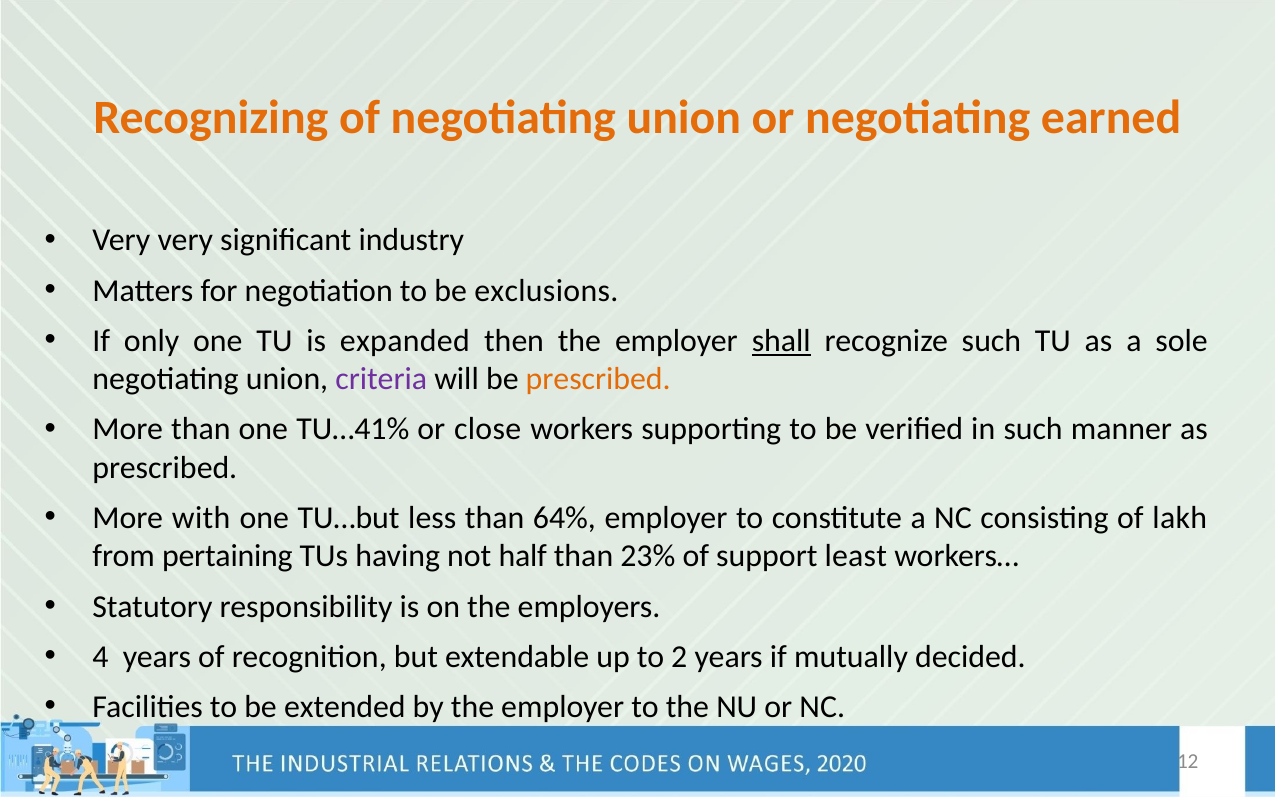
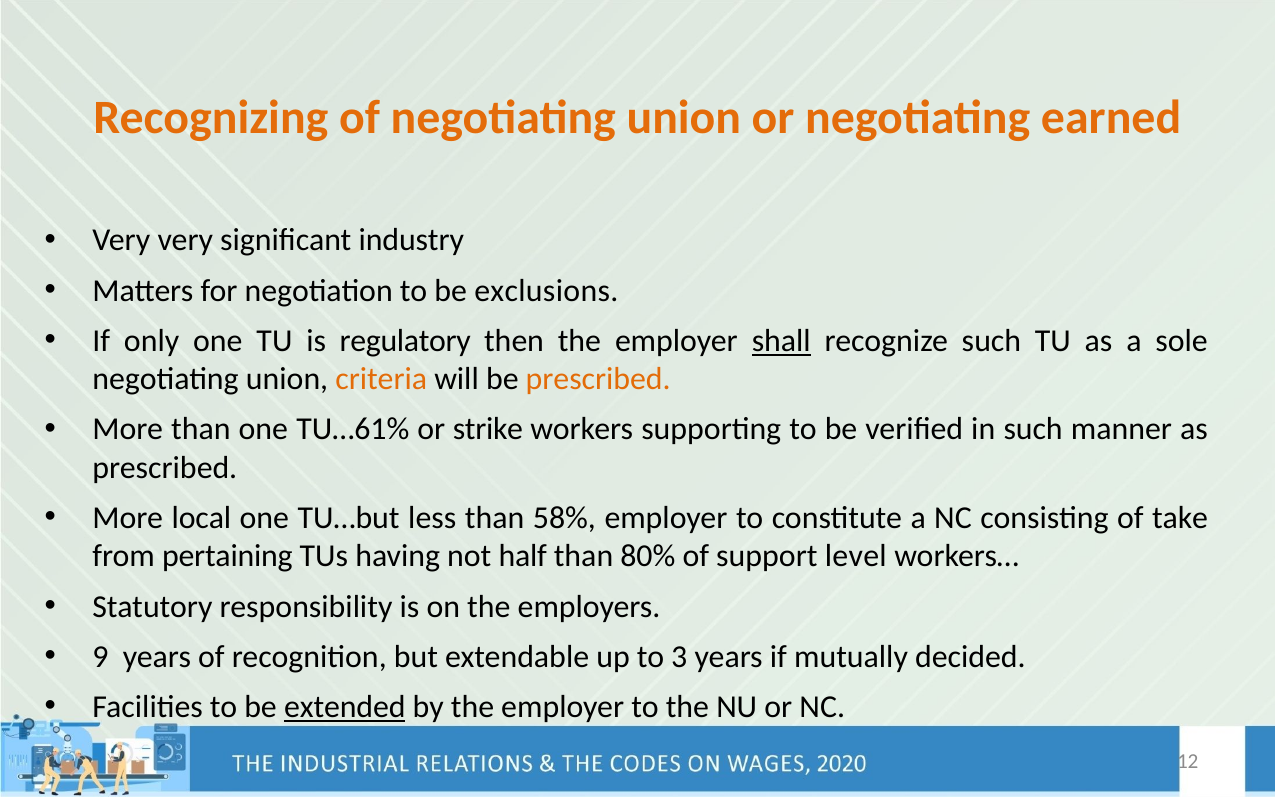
expanded: expanded -> regulatory (405, 341)
criteria colour: purple -> orange (381, 379)
TU…41%: TU…41% -> TU…61% (353, 429)
close: close -> strike (488, 429)
with: with -> local (201, 518)
64%: 64% -> 58% (564, 518)
lakh: lakh -> take (1180, 518)
23%: 23% -> 80% (648, 556)
least: least -> level (856, 556)
4: 4 -> 9 (101, 657)
2: 2 -> 3 (679, 657)
extended underline: none -> present (345, 707)
